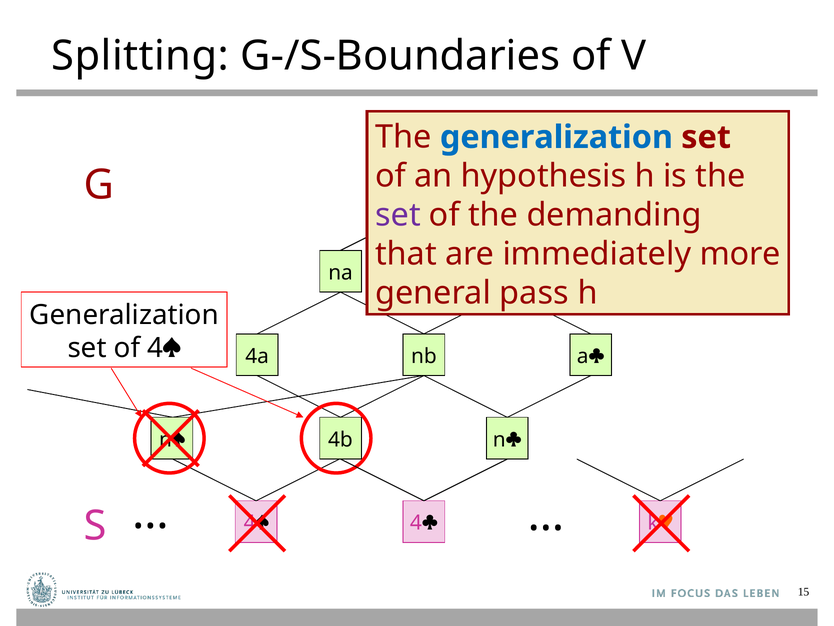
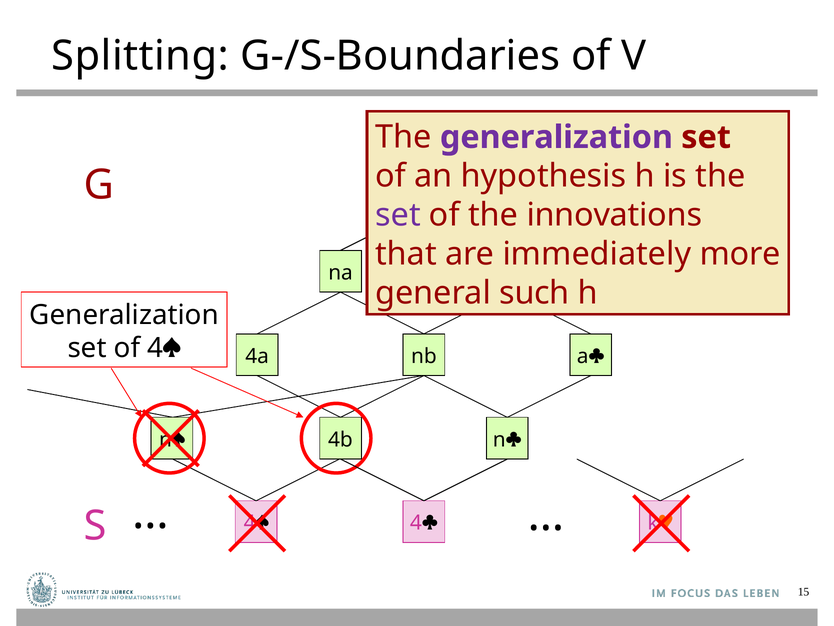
generalization colour: blue -> purple (556, 137)
demanding: demanding -> innovations (614, 215)
pass: pass -> such (534, 293)
